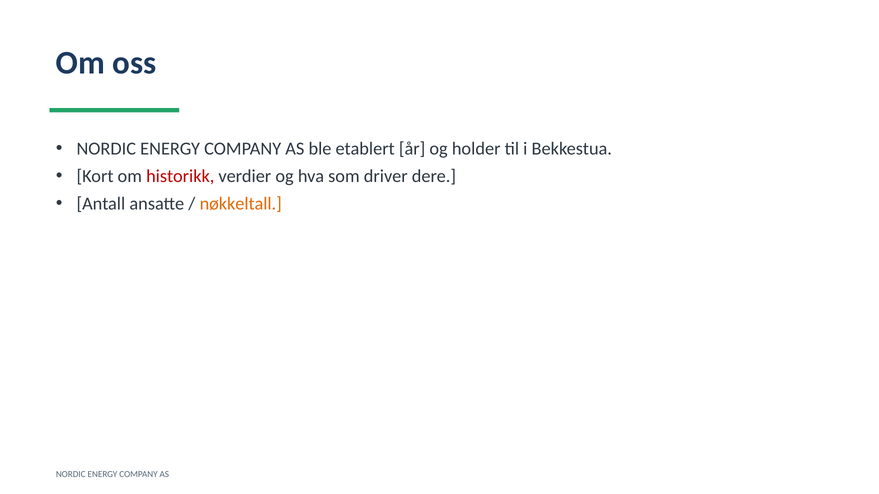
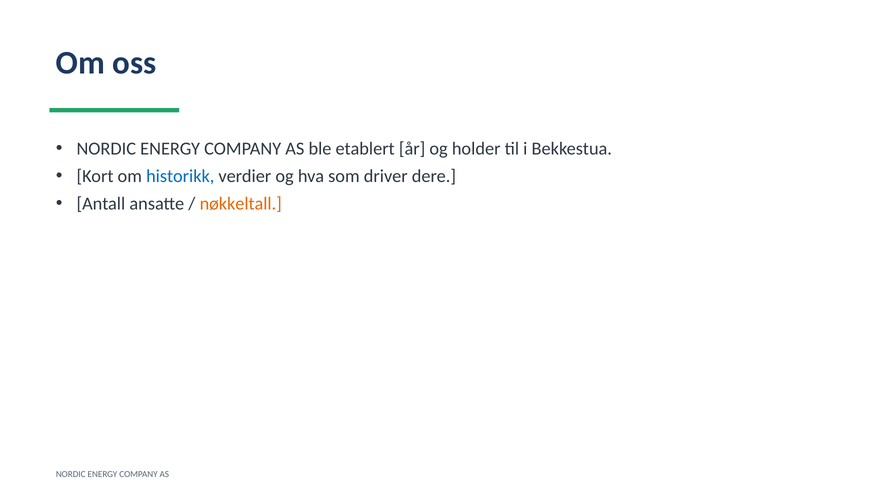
historikk colour: red -> blue (180, 176)
